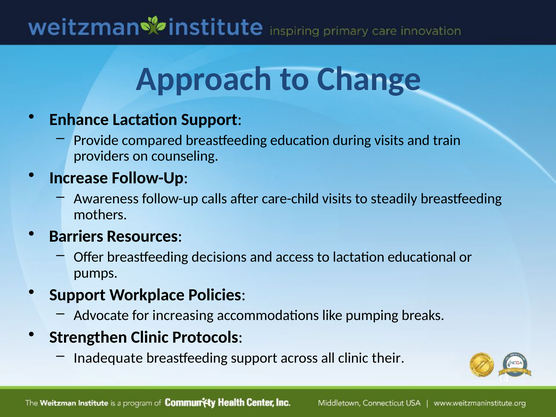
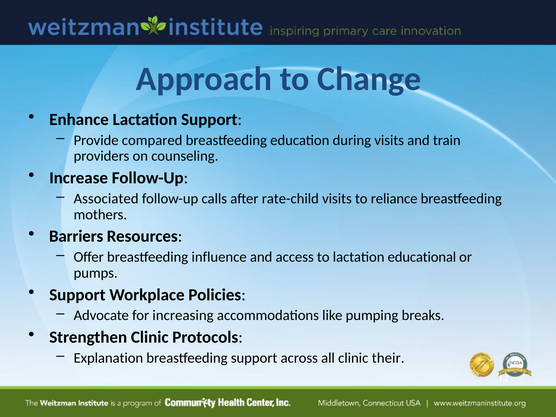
Awareness: Awareness -> Associated (106, 199)
care-child: care-child -> rate-child (290, 199)
steadily: steadily -> reliance (394, 199)
decisions: decisions -> influence (219, 257)
Inadequate: Inadequate -> Explanation (108, 358)
